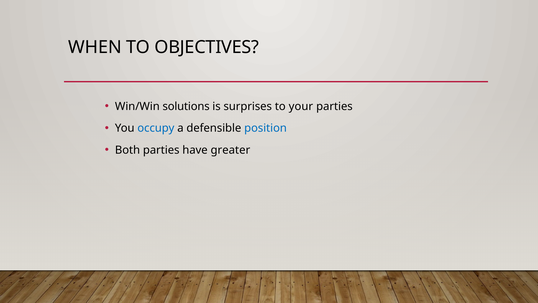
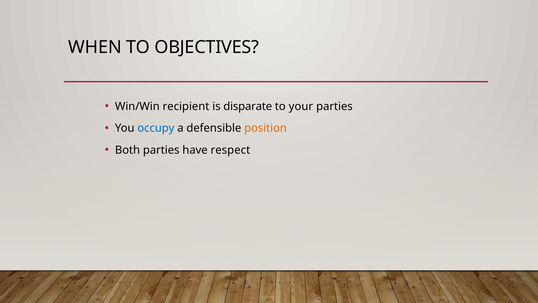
solutions: solutions -> recipient (186, 106)
surprises: surprises -> disparate (248, 106)
position colour: blue -> orange (266, 128)
greater: greater -> respect (230, 150)
